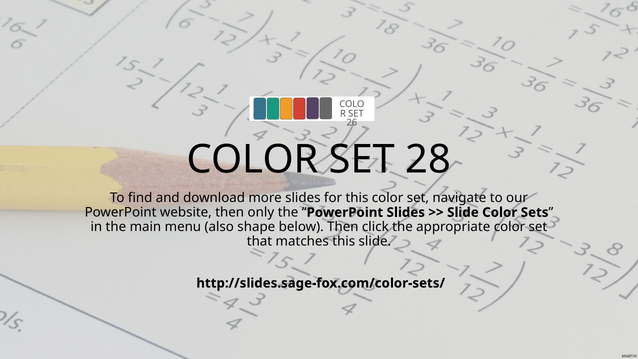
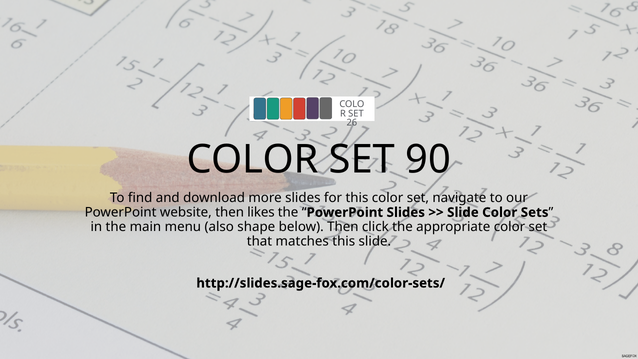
28: 28 -> 90 (428, 159)
only: only -> likes (261, 212)
